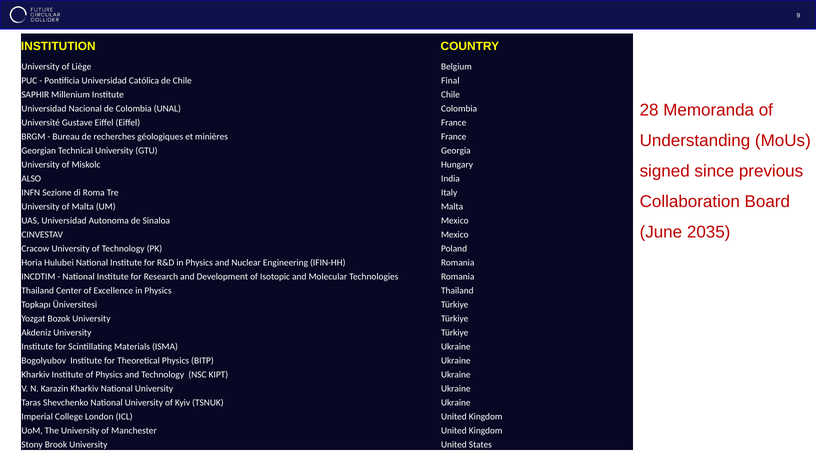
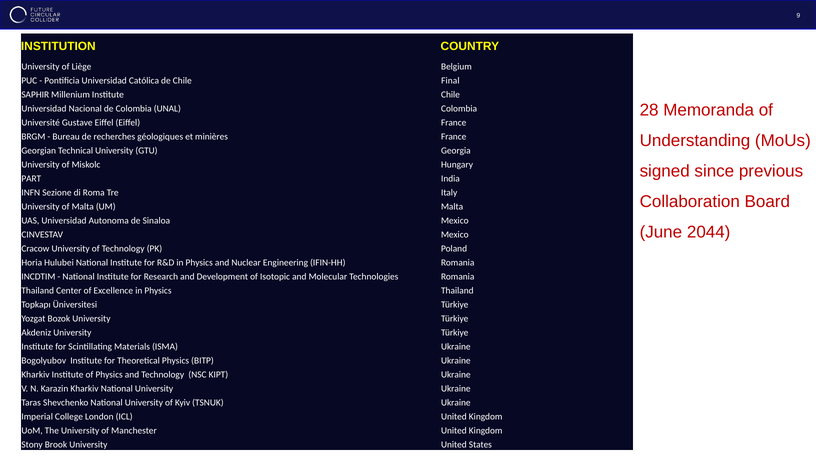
ALSO: ALSO -> PART (31, 179)
2035: 2035 -> 2044 (709, 232)
